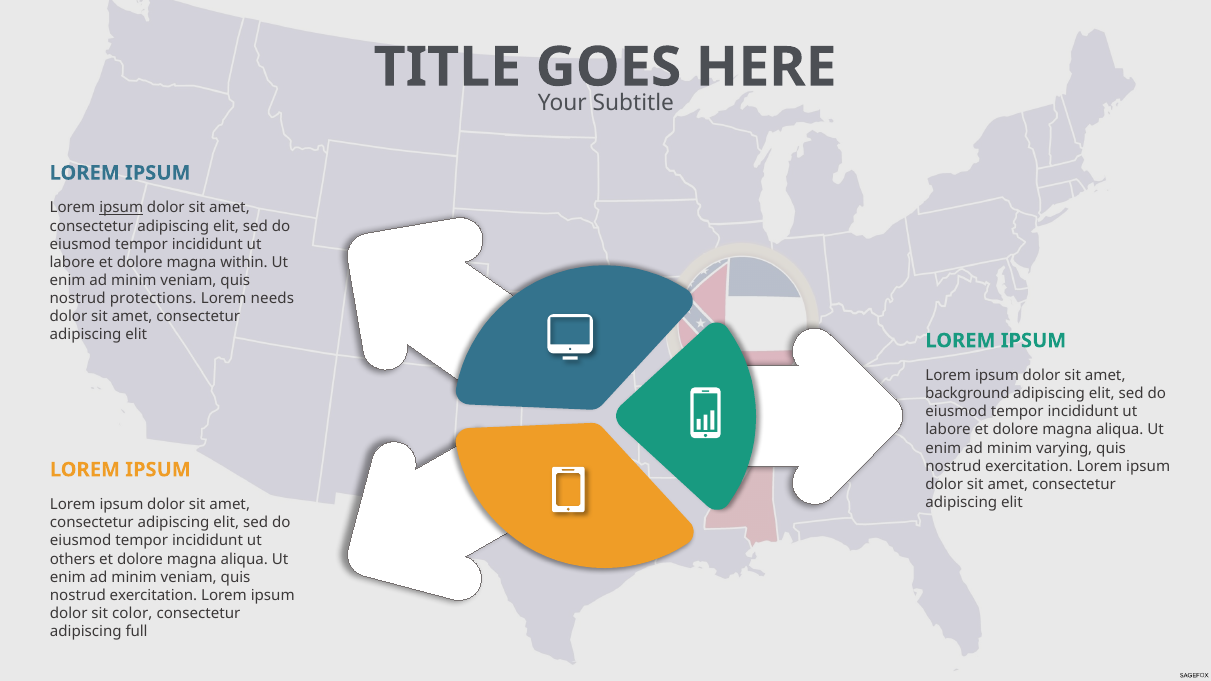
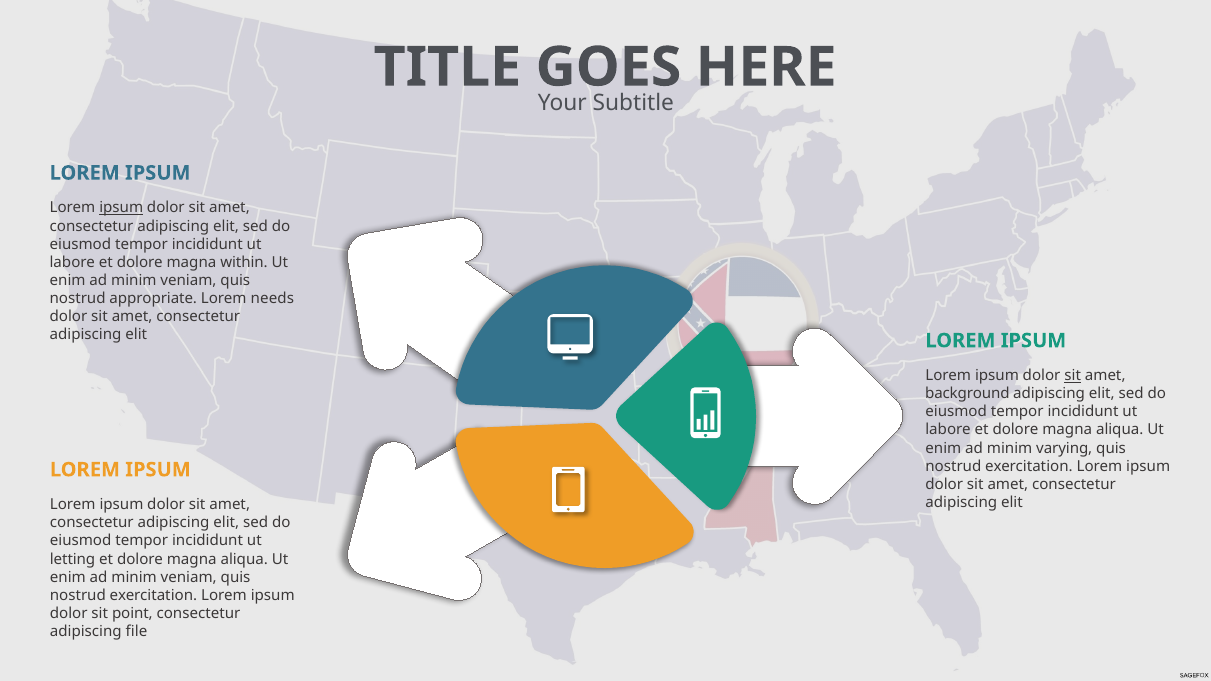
protections: protections -> appropriate (153, 299)
sit underline: none -> present (1073, 376)
others: others -> letting (73, 559)
color: color -> point (132, 614)
full: full -> file (136, 632)
